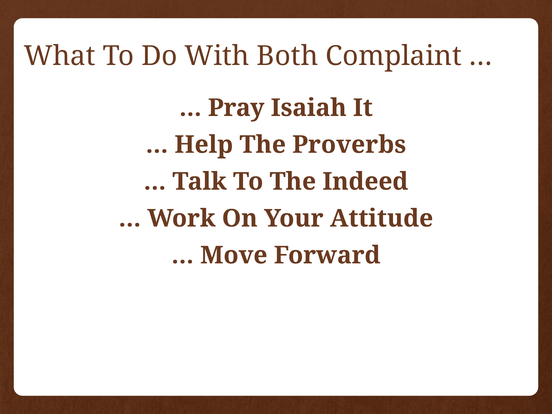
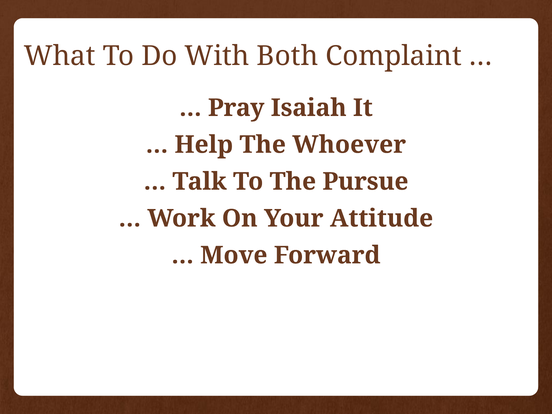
Proverbs: Proverbs -> Whoever (349, 145)
Indeed: Indeed -> Pursue (365, 182)
